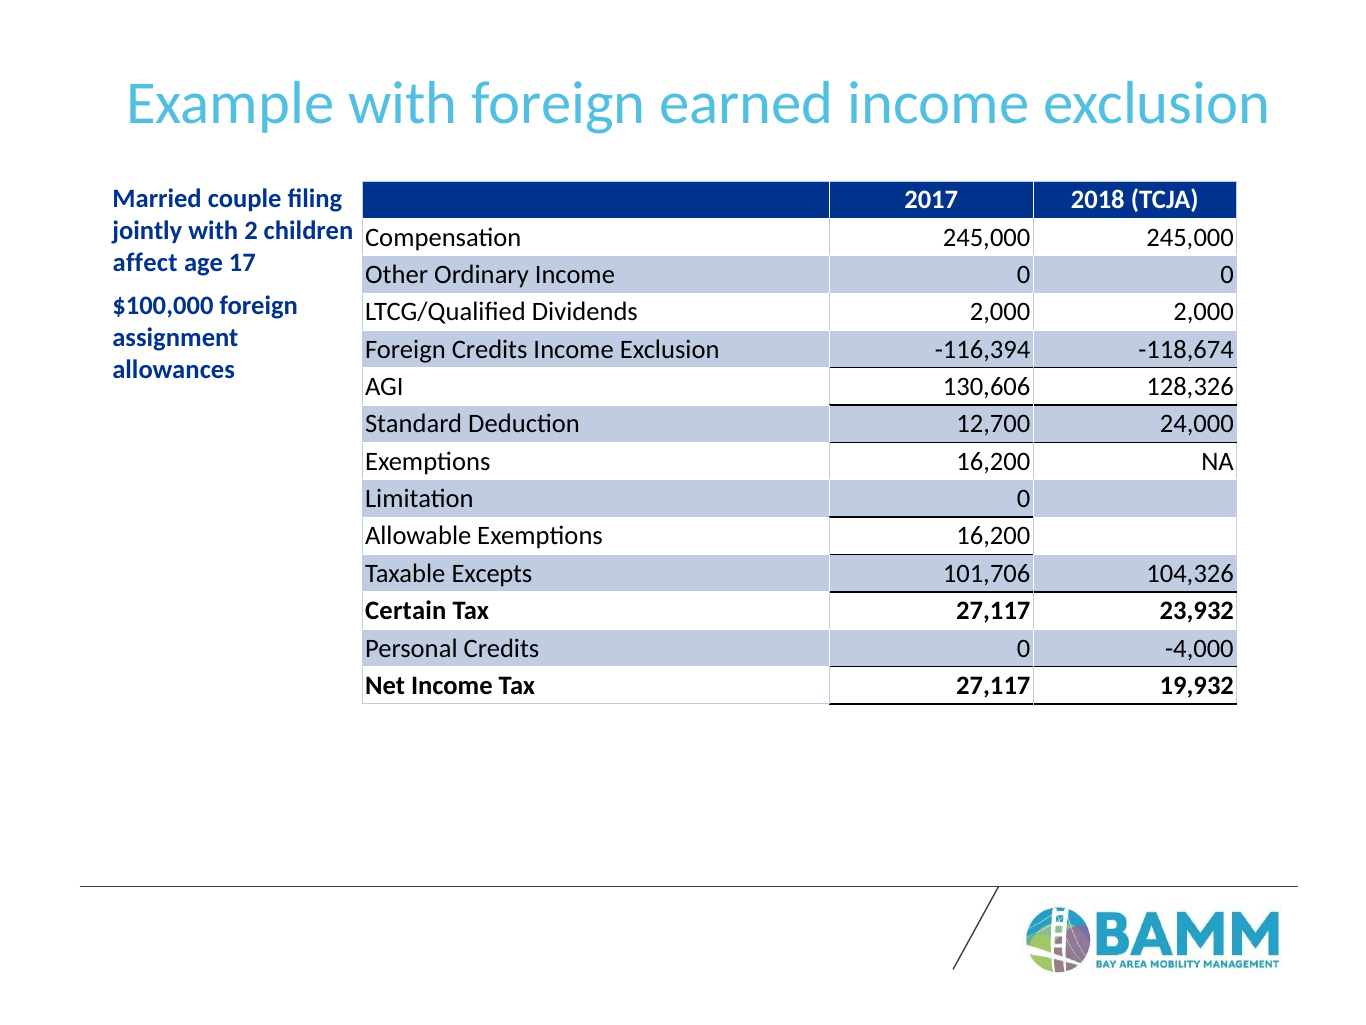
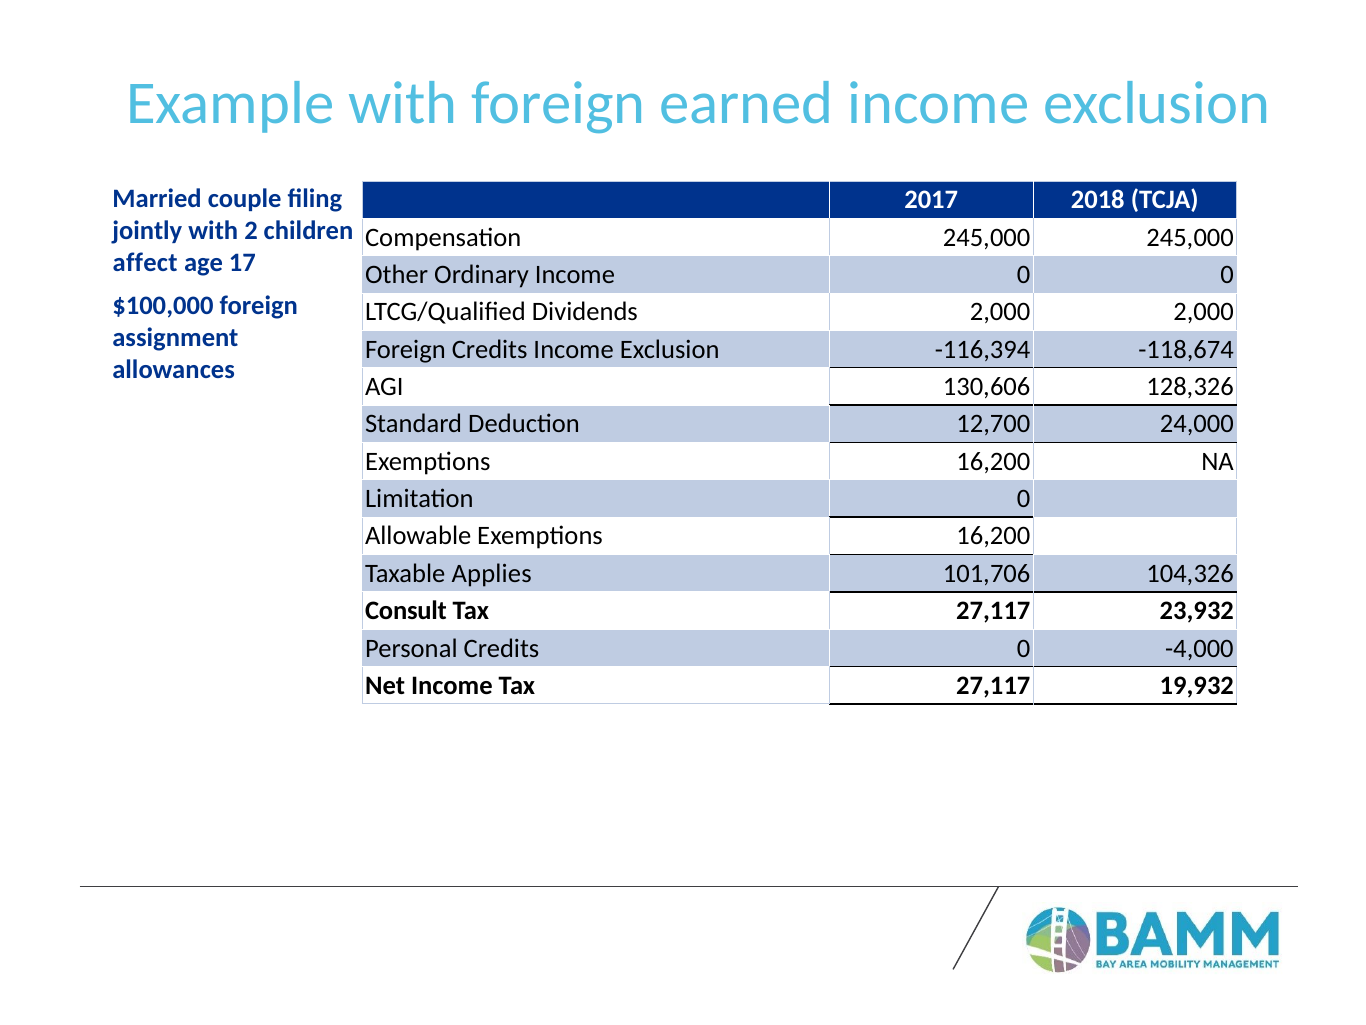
Excepts: Excepts -> Applies (492, 573)
Certain: Certain -> Consult (406, 611)
